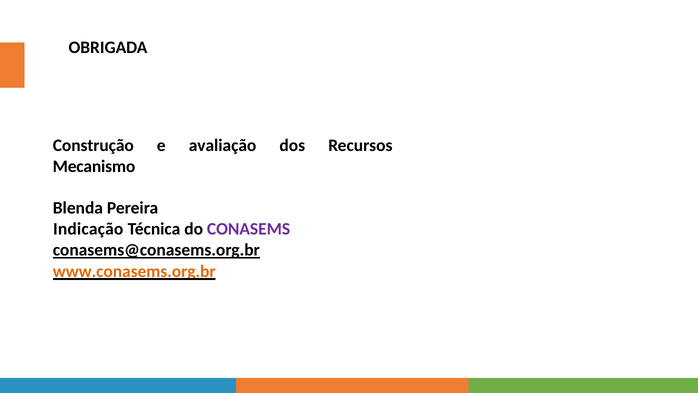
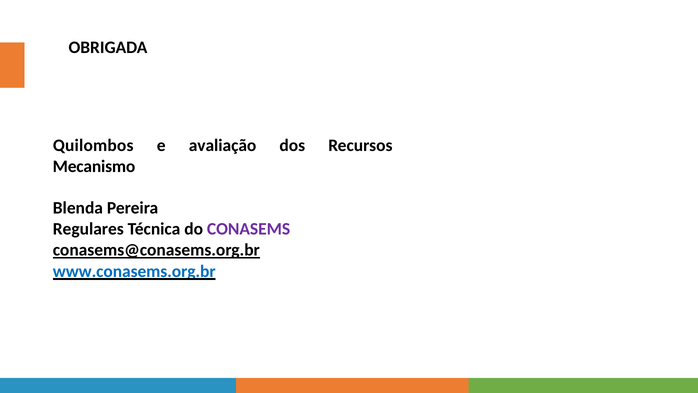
Construção: Construção -> Quilombos (93, 145)
Indicação: Indicação -> Regulares (88, 229)
www.conasems.org.br colour: orange -> blue (134, 271)
